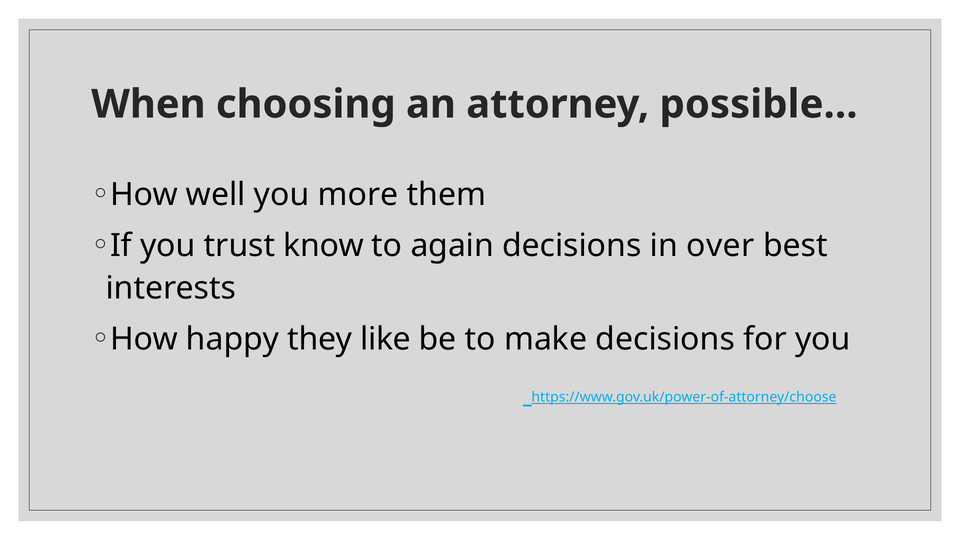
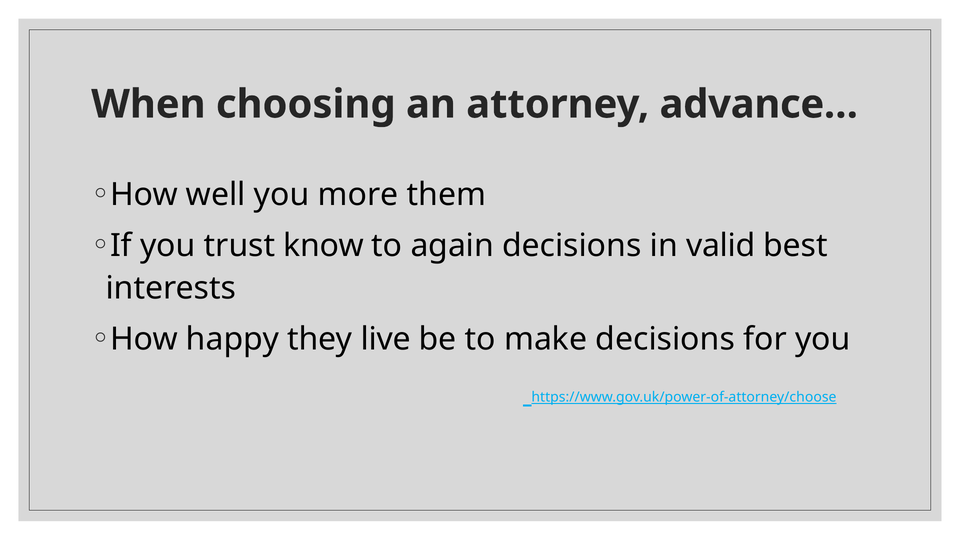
possible…: possible… -> advance… (759, 104)
over: over -> valid (721, 246)
like: like -> live (386, 339)
